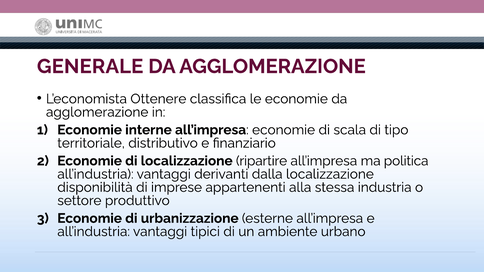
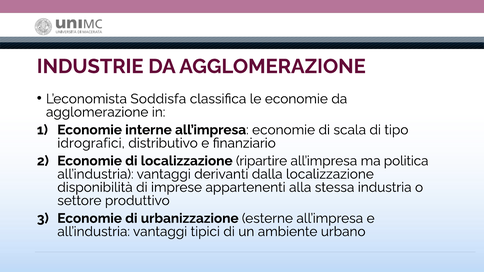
GENERALE: GENERALE -> INDUSTRIE (90, 67)
Ottenere: Ottenere -> Soddisfa (158, 99)
territoriale: territoriale -> idrografici (91, 143)
